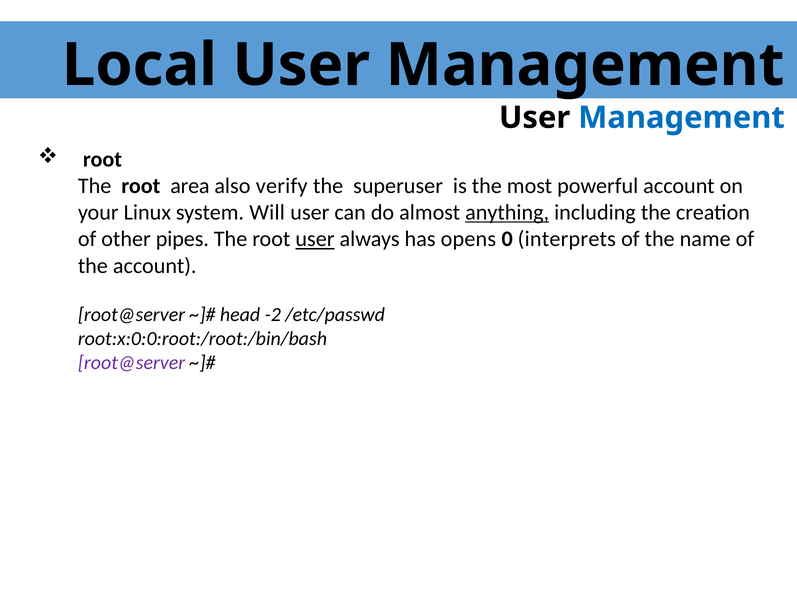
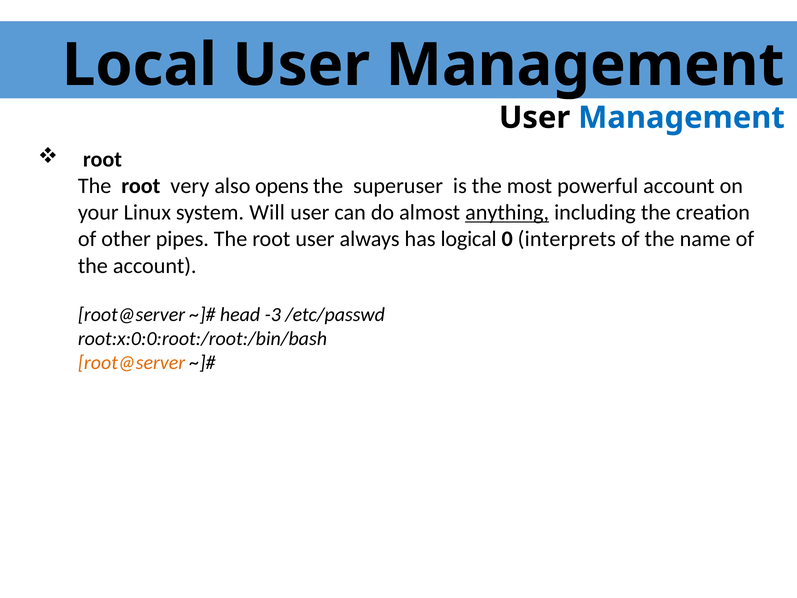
area: area -> very (190, 186)
verify: verify -> opens (282, 186)
user underline: present -> none (315, 239)
opens: opens -> logical (469, 239)
-2: -2 -> -3 (273, 315)
root@server colour: purple -> orange (131, 362)
